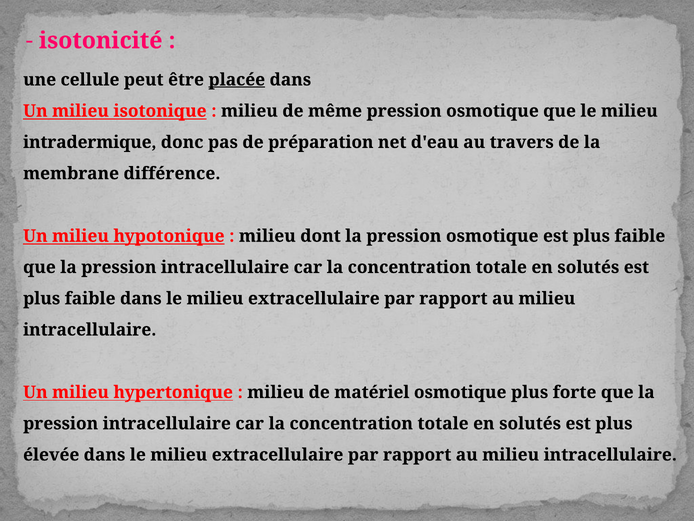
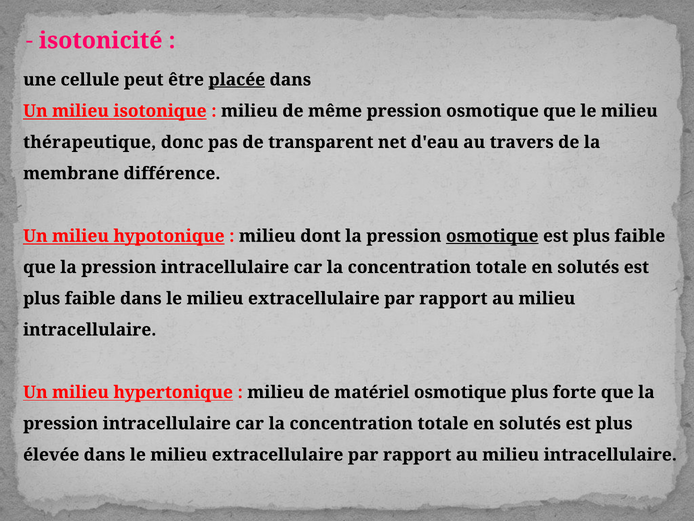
intradermique: intradermique -> thérapeutique (90, 142)
préparation: préparation -> transparent (321, 142)
osmotique underline: none -> present (492, 236)
